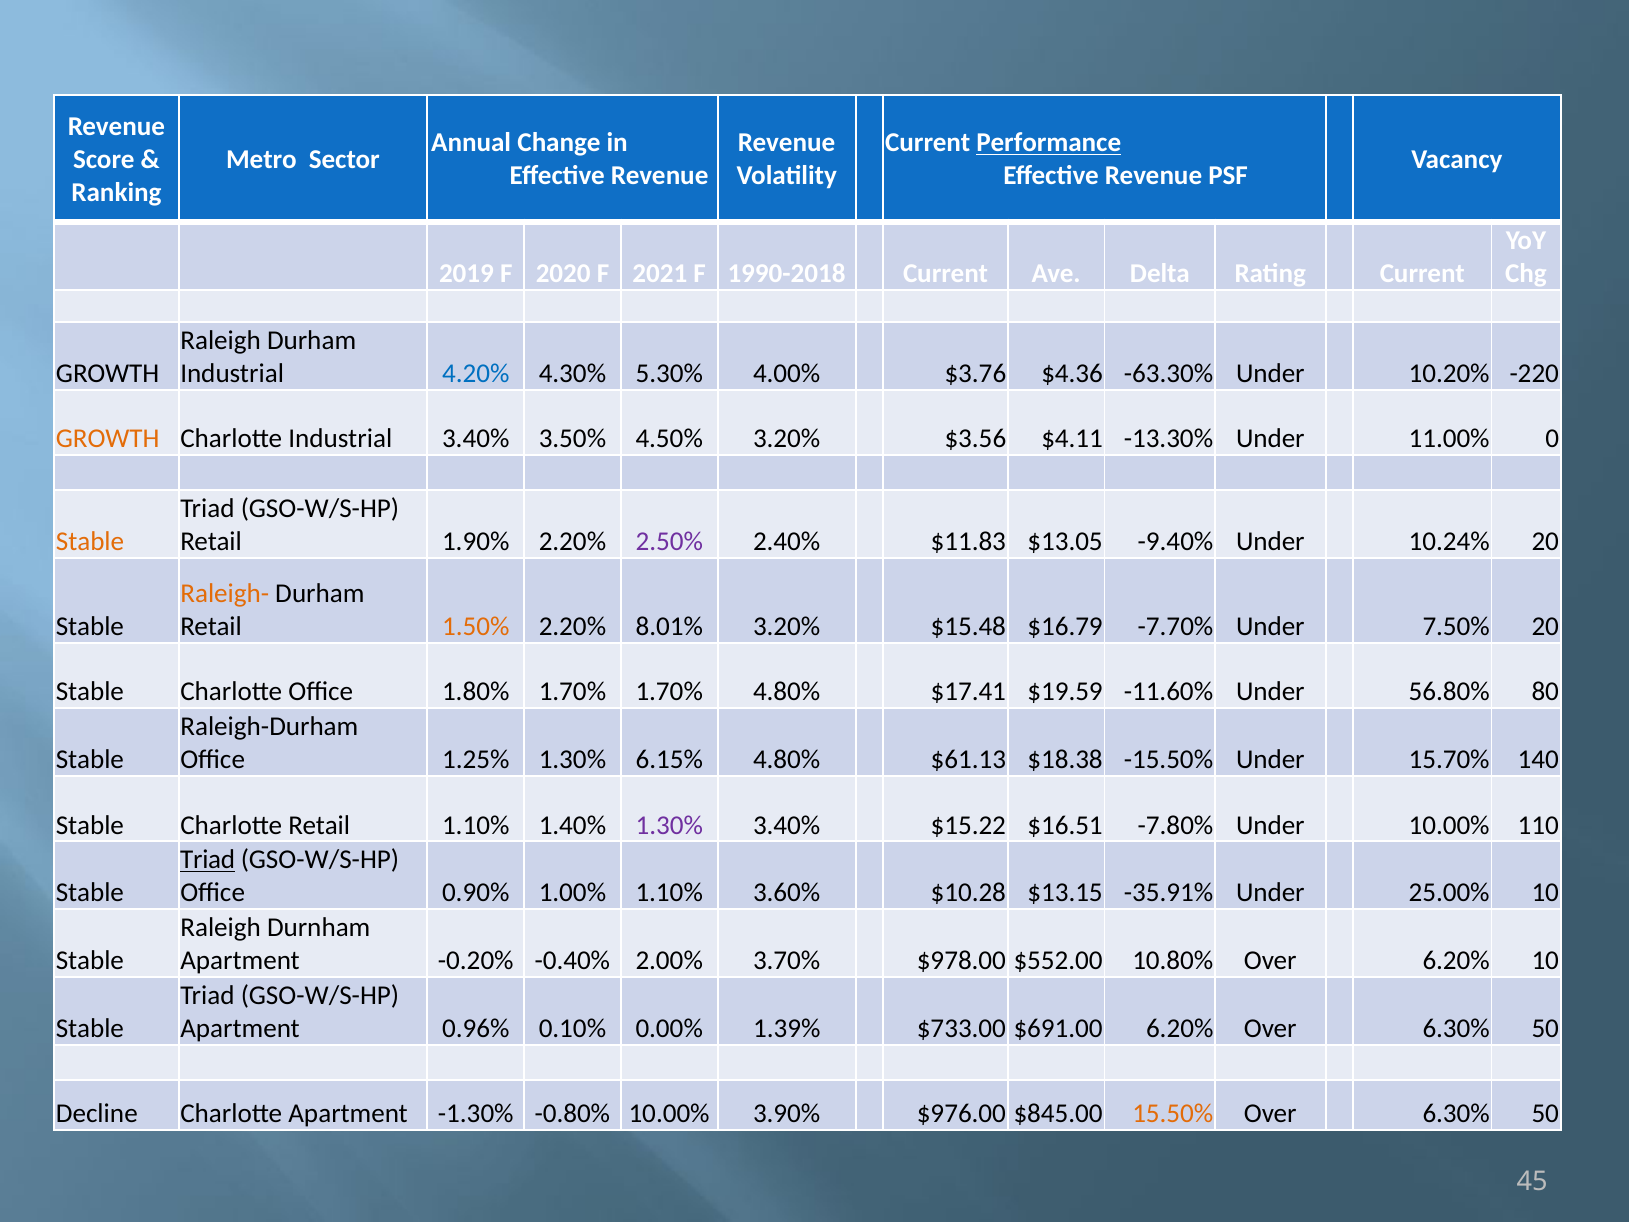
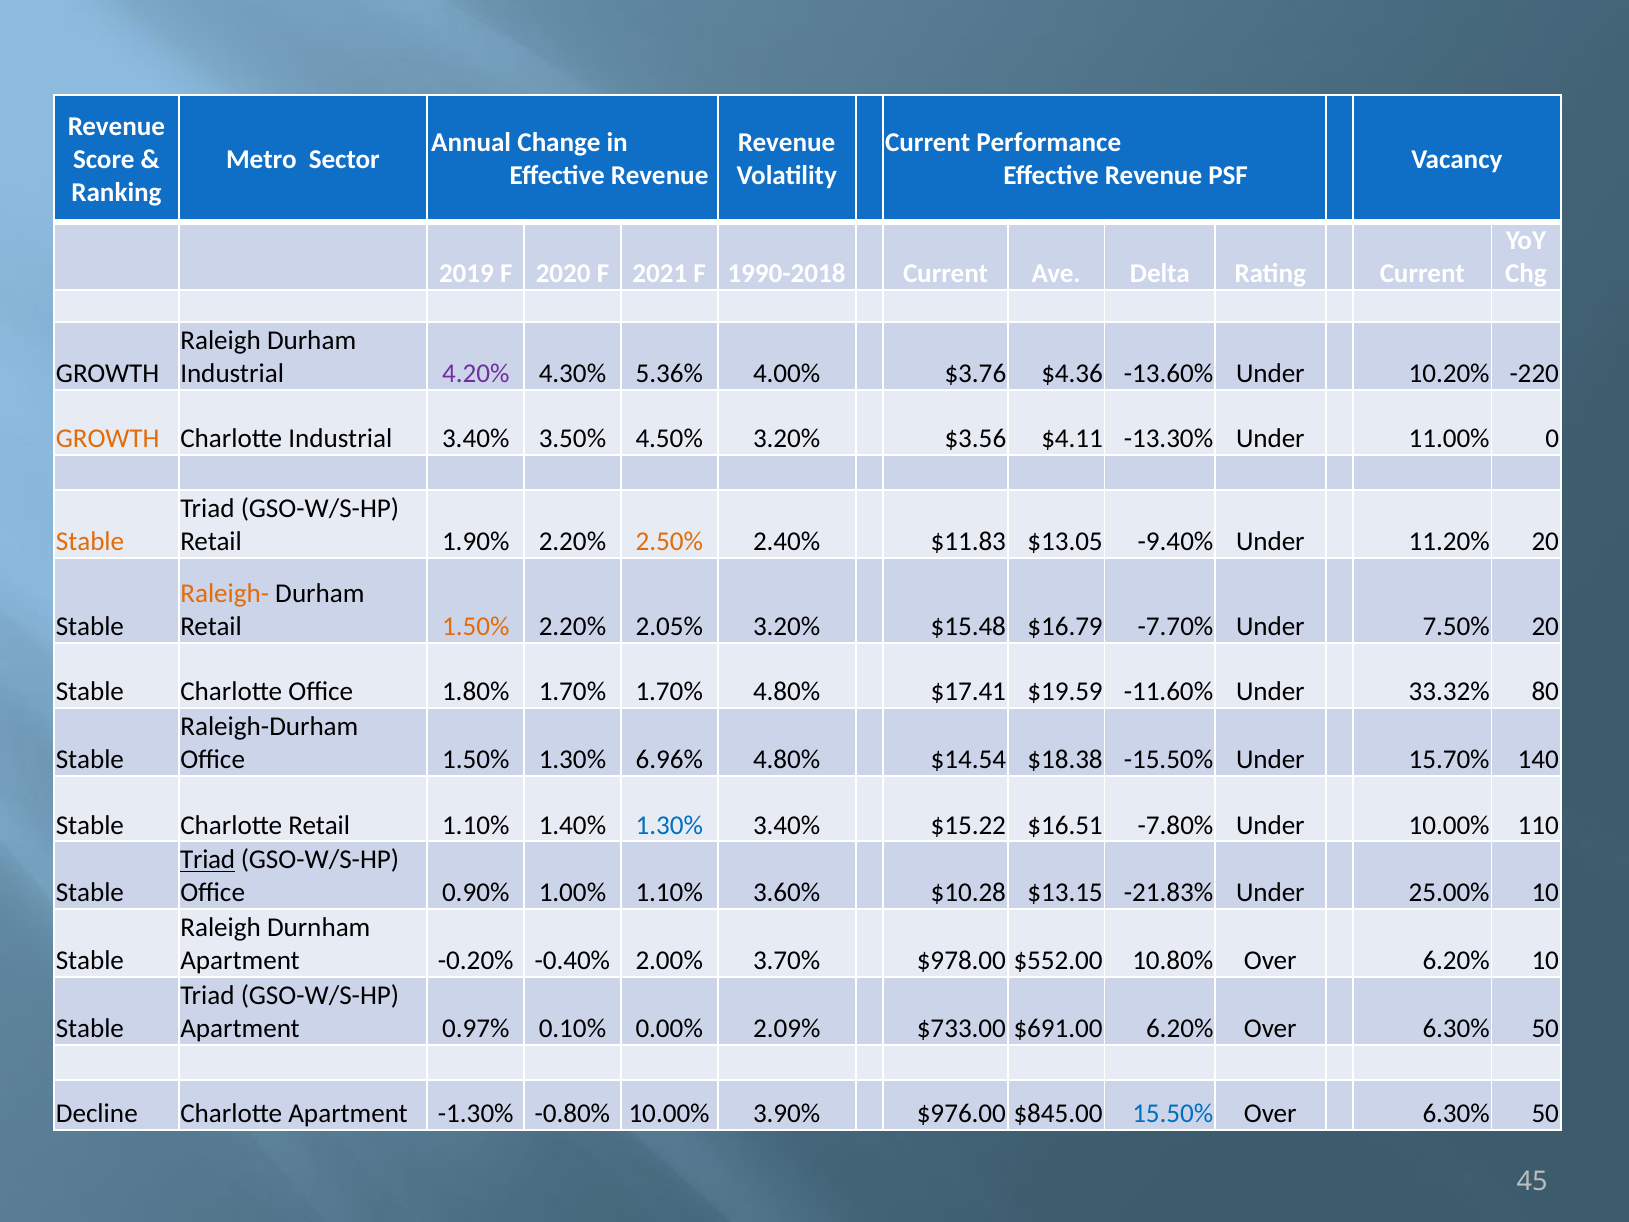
Performance underline: present -> none (1049, 143)
4.20% colour: blue -> purple (476, 374)
5.30%: 5.30% -> 5.36% (669, 374)
-63.30%: -63.30% -> -13.60% (1169, 374)
2.50% colour: purple -> orange (669, 542)
10.24%: 10.24% -> 11.20% (1449, 542)
8.01%: 8.01% -> 2.05% (669, 627)
56.80%: 56.80% -> 33.32% (1449, 692)
Office 1.25%: 1.25% -> 1.50% (476, 760)
6.15%: 6.15% -> 6.96% (669, 760)
$61.13: $61.13 -> $14.54 (968, 760)
1.30% colour: purple -> blue (669, 825)
-35.91%: -35.91% -> -21.83% (1169, 893)
0.96%: 0.96% -> 0.97% (476, 1029)
1.39%: 1.39% -> 2.09% (787, 1029)
15.50% colour: orange -> blue (1173, 1114)
